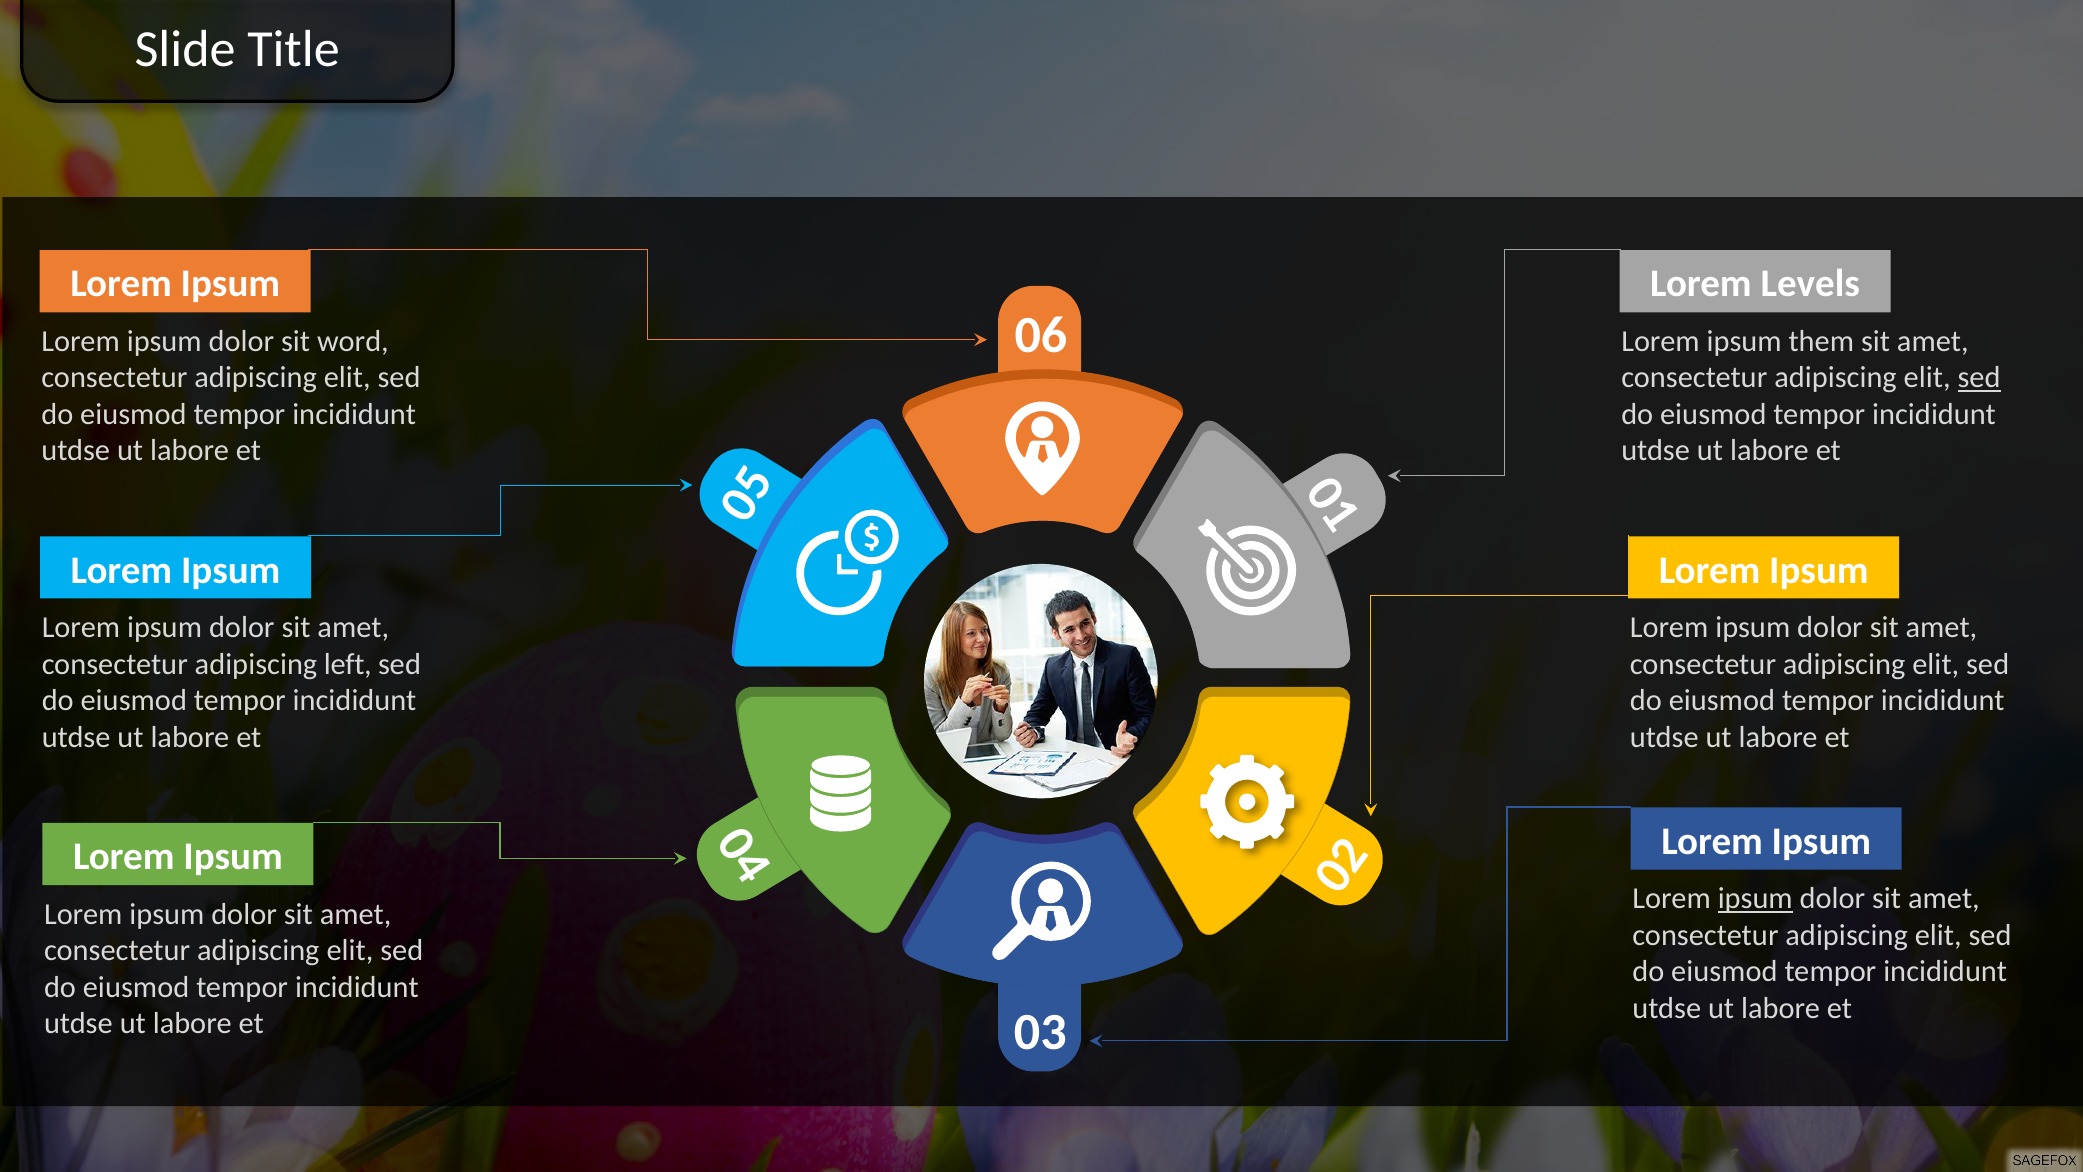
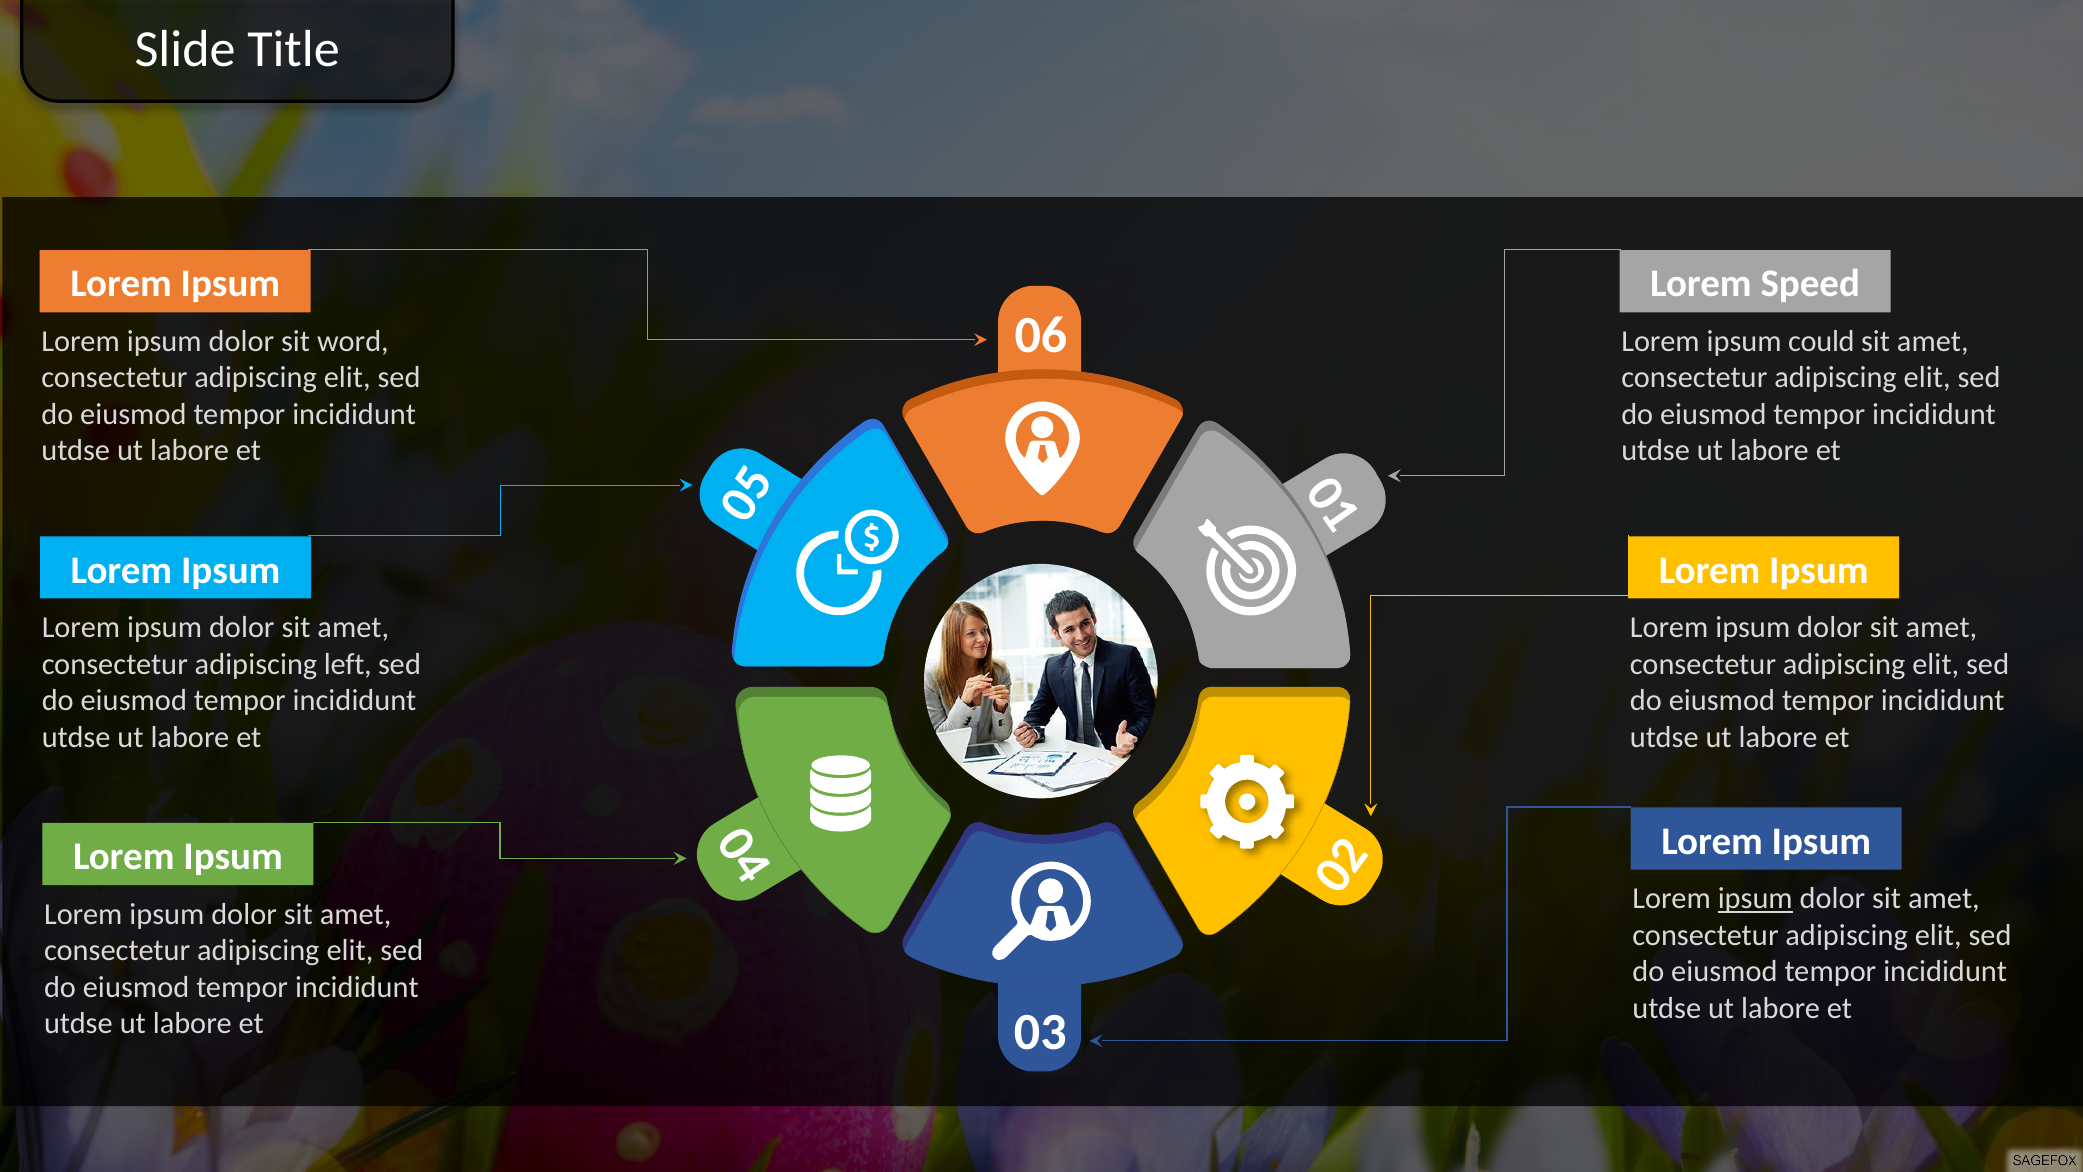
Levels: Levels -> Speed (1810, 284)
them: them -> could (1821, 341)
sed underline: present -> none (1979, 378)
